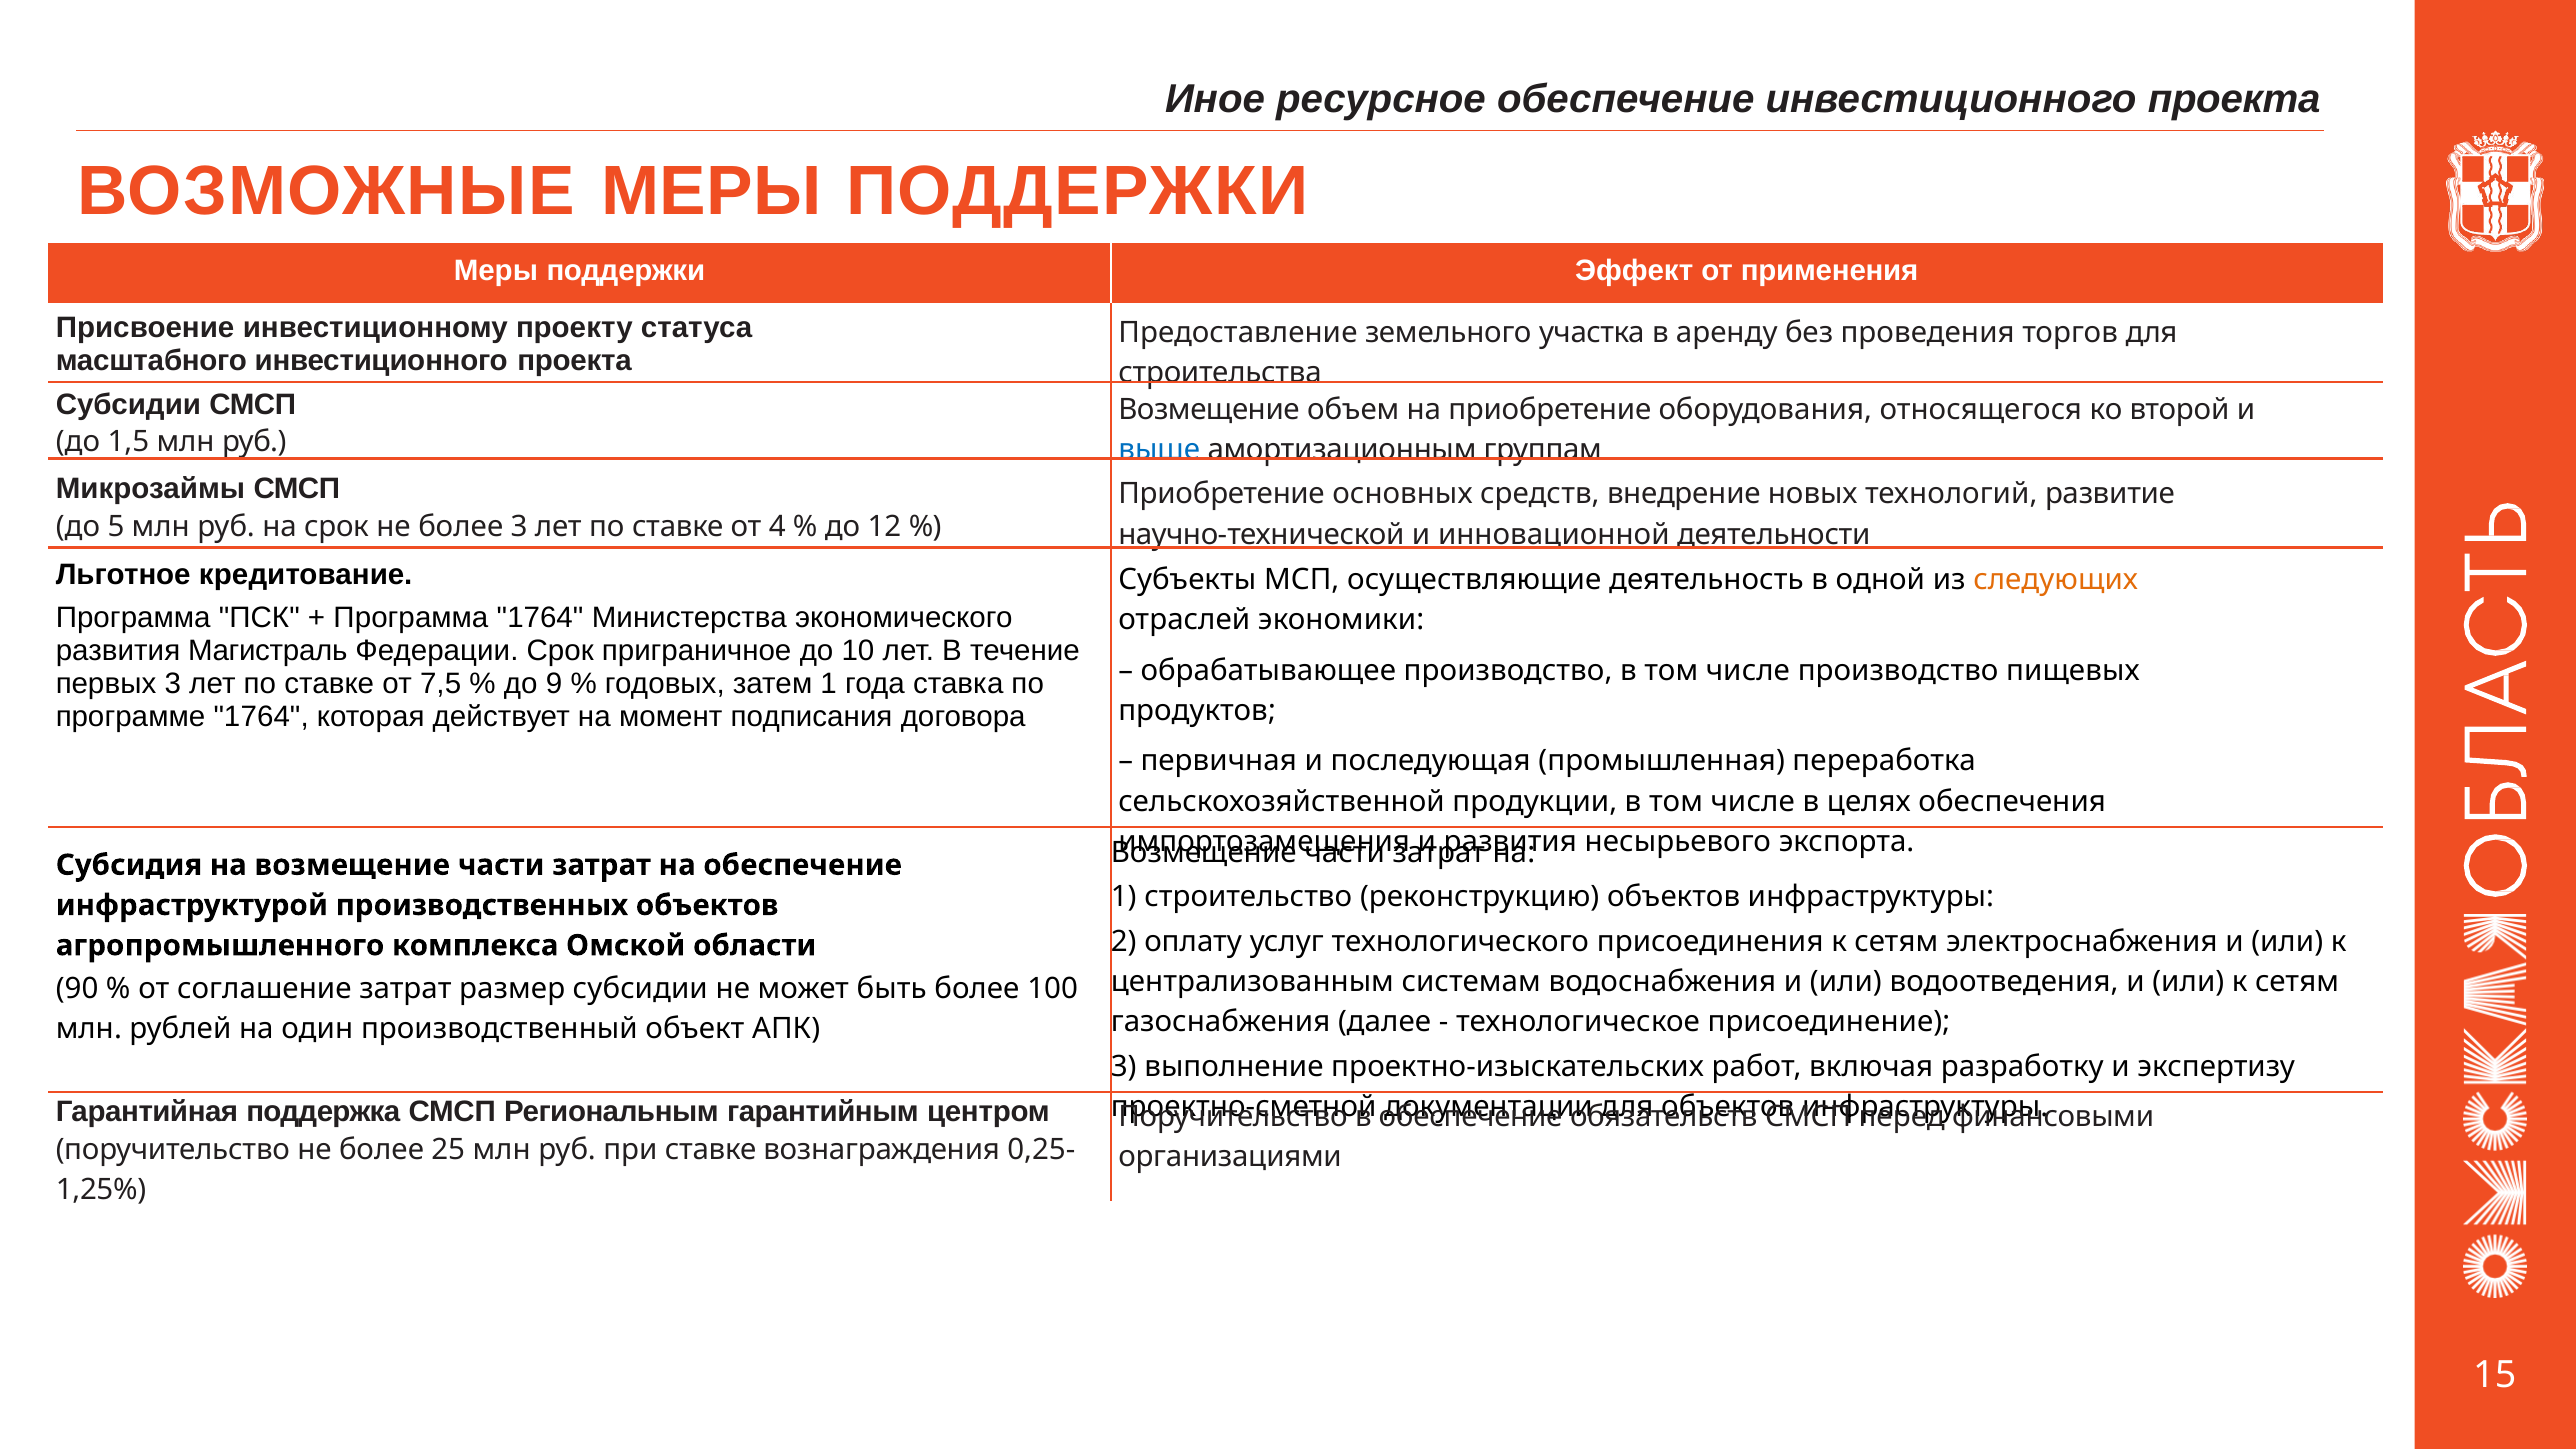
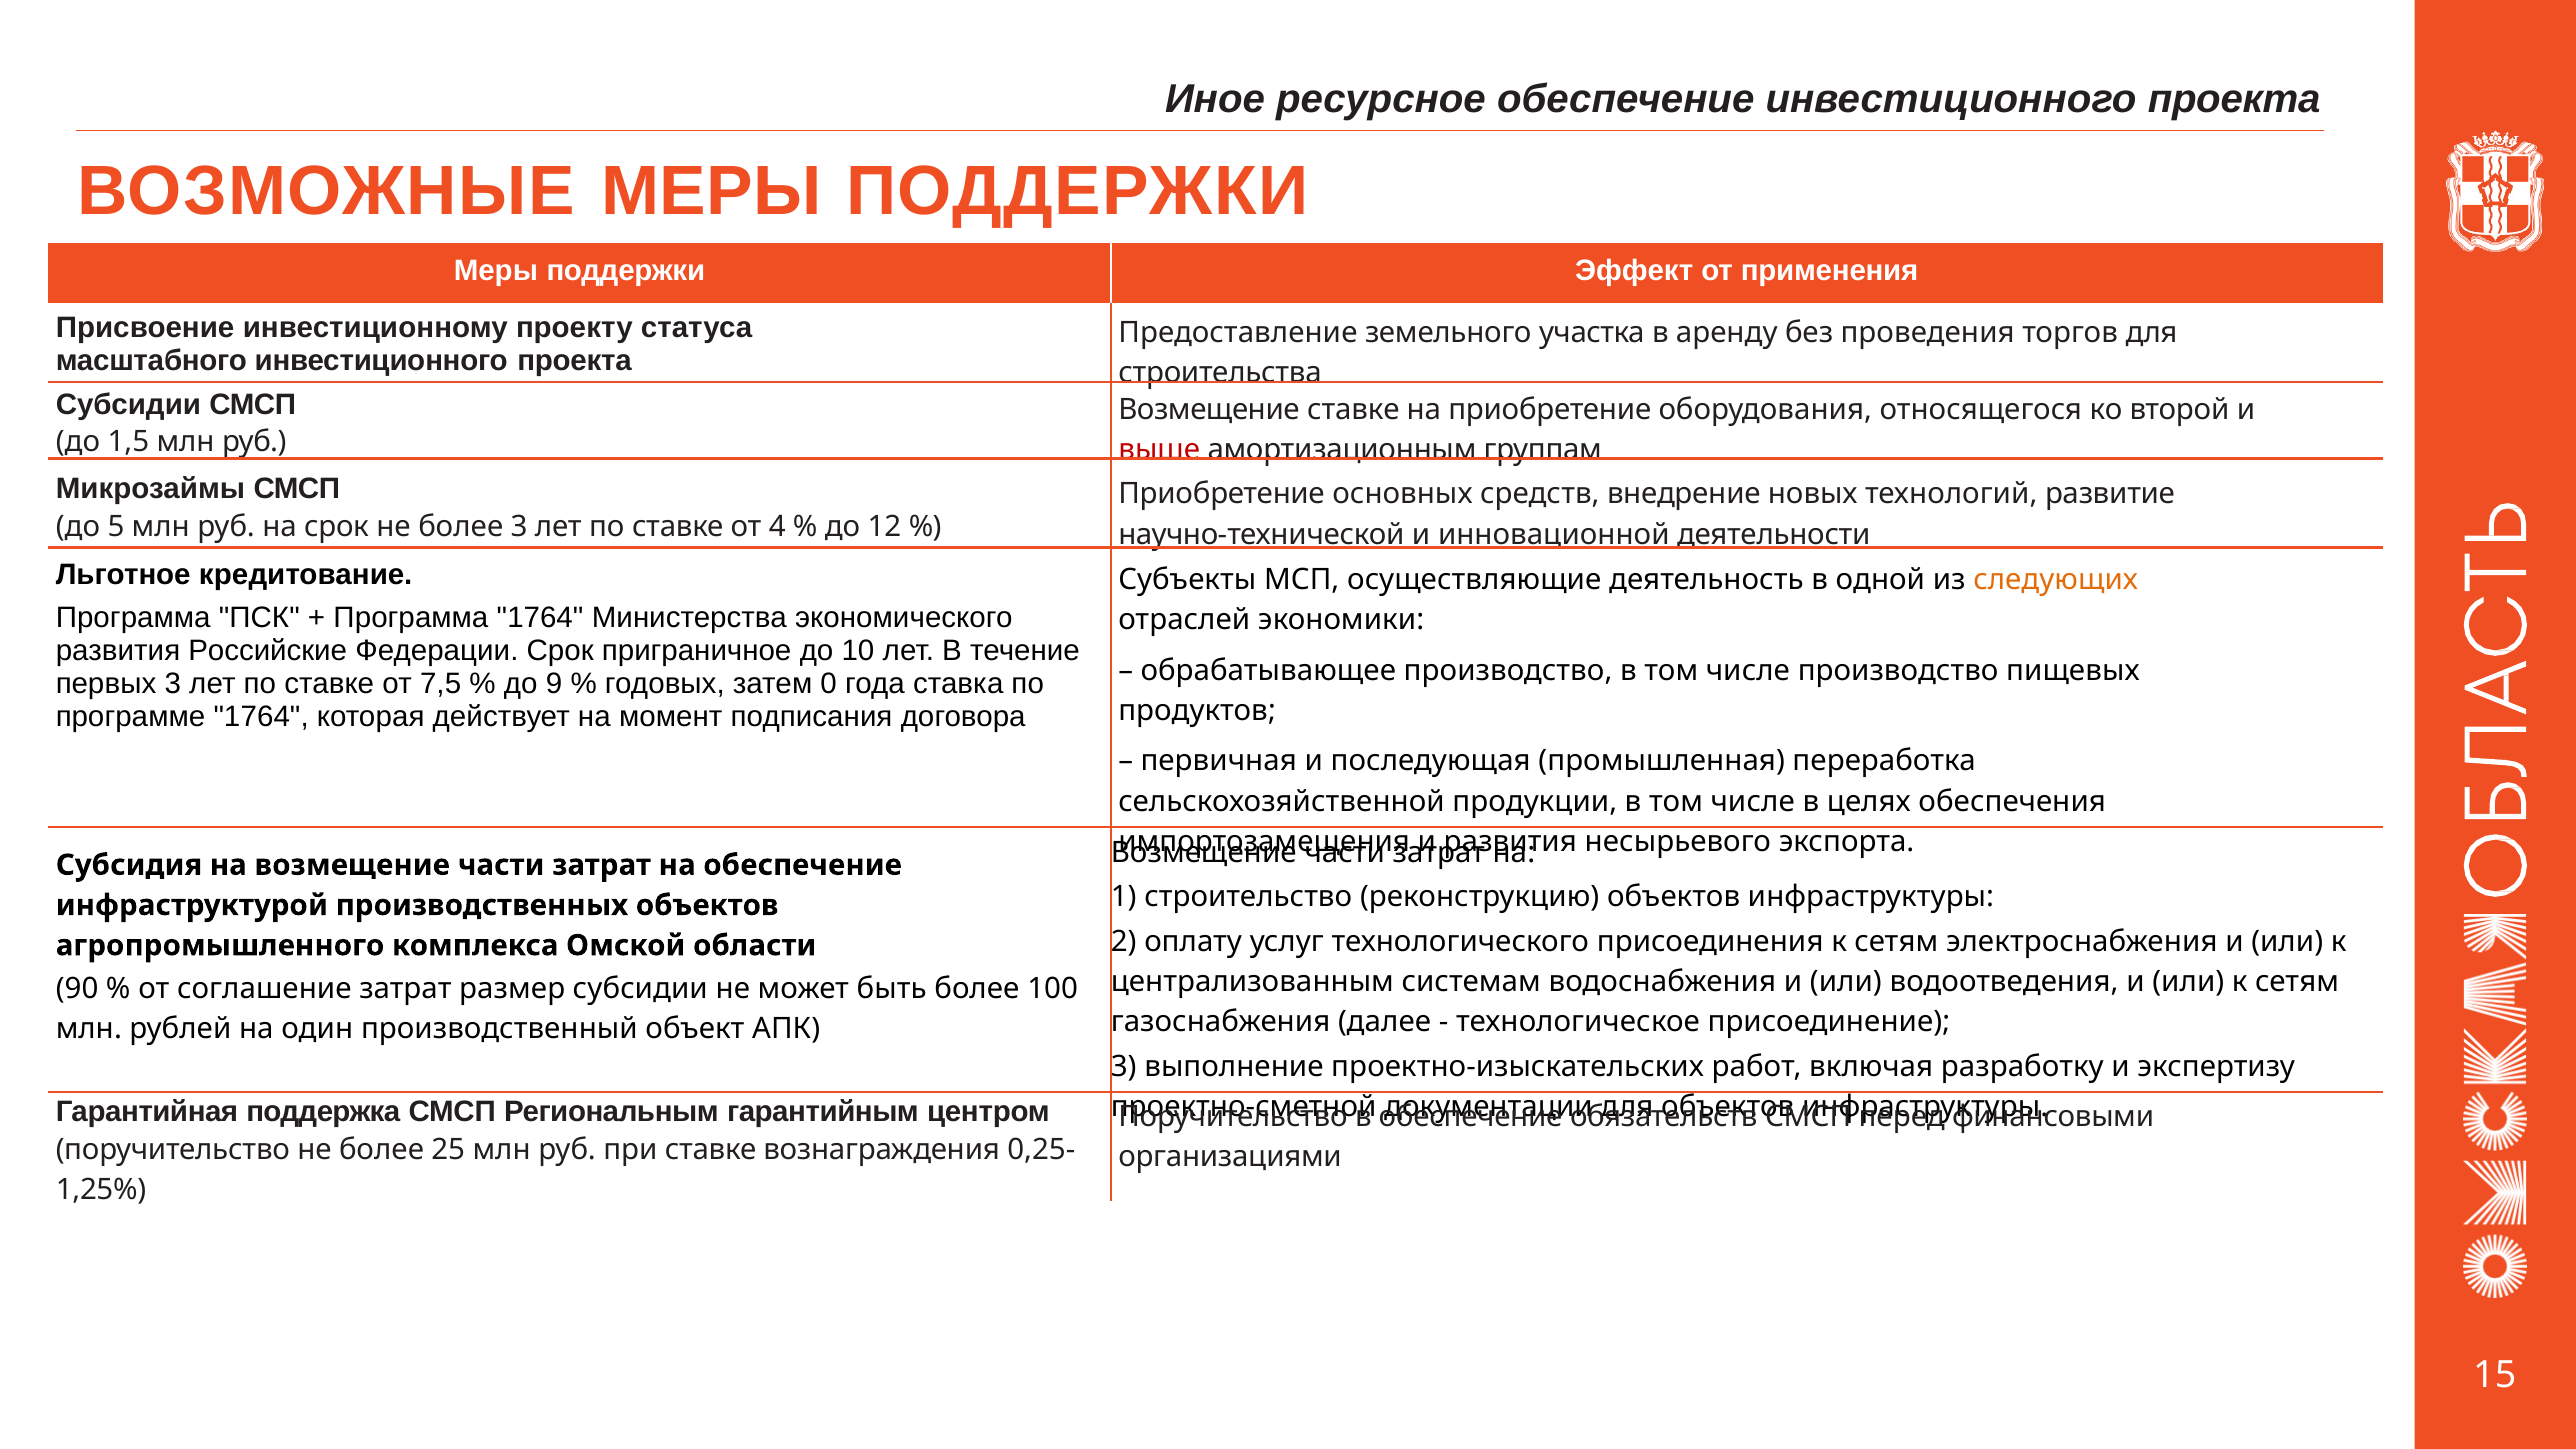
Возмещение объем: объем -> ставке (1353, 409)
выше colour: blue -> red (1159, 450)
Магистраль: Магистраль -> Российские (268, 651)
затем 1: 1 -> 0 (829, 684)
